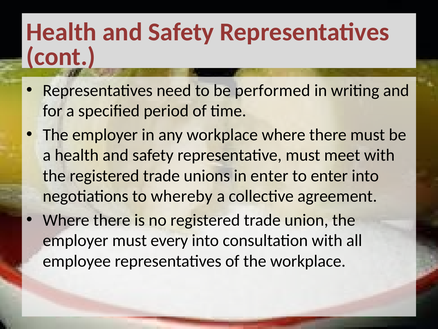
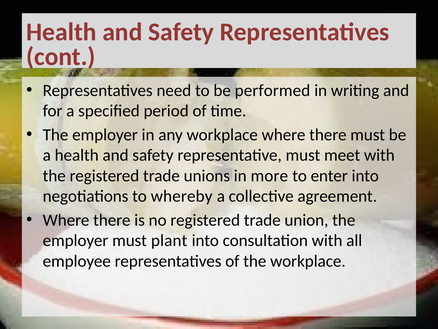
in enter: enter -> more (269, 175)
every: every -> plant (169, 240)
